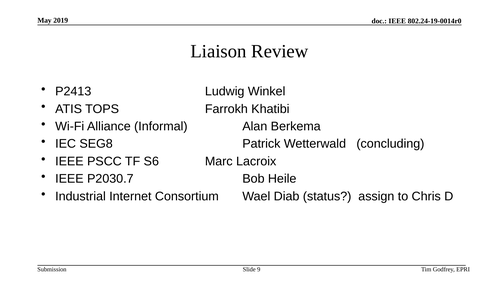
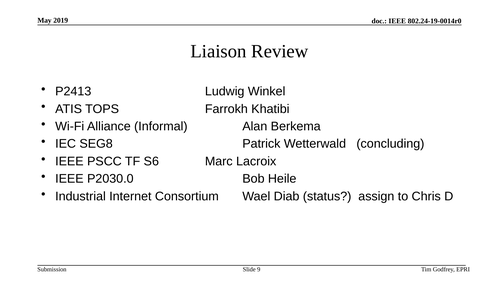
P2030.7: P2030.7 -> P2030.0 (110, 179)
